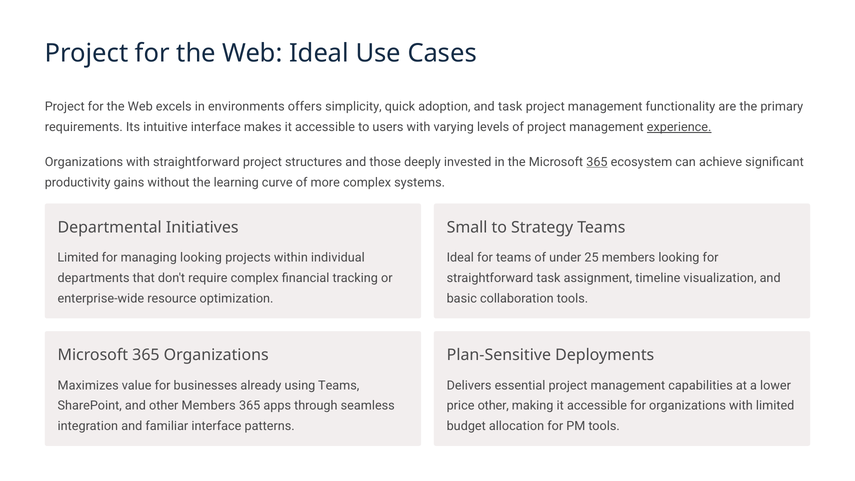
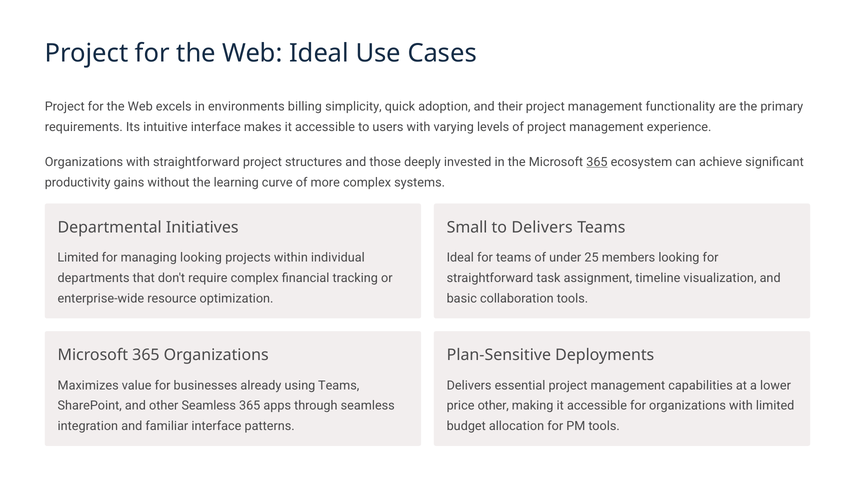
offers: offers -> billing (305, 107)
and task: task -> their (510, 107)
experience underline: present -> none (679, 127)
to Strategy: Strategy -> Delivers (542, 228)
other Members: Members -> Seamless (209, 406)
